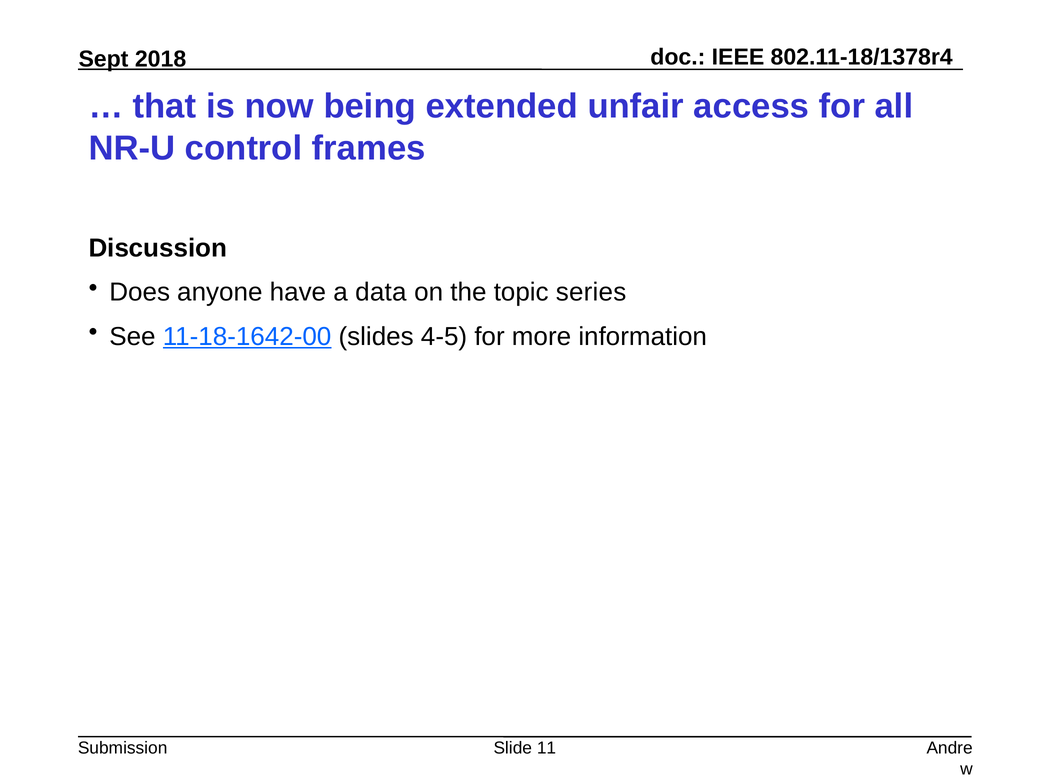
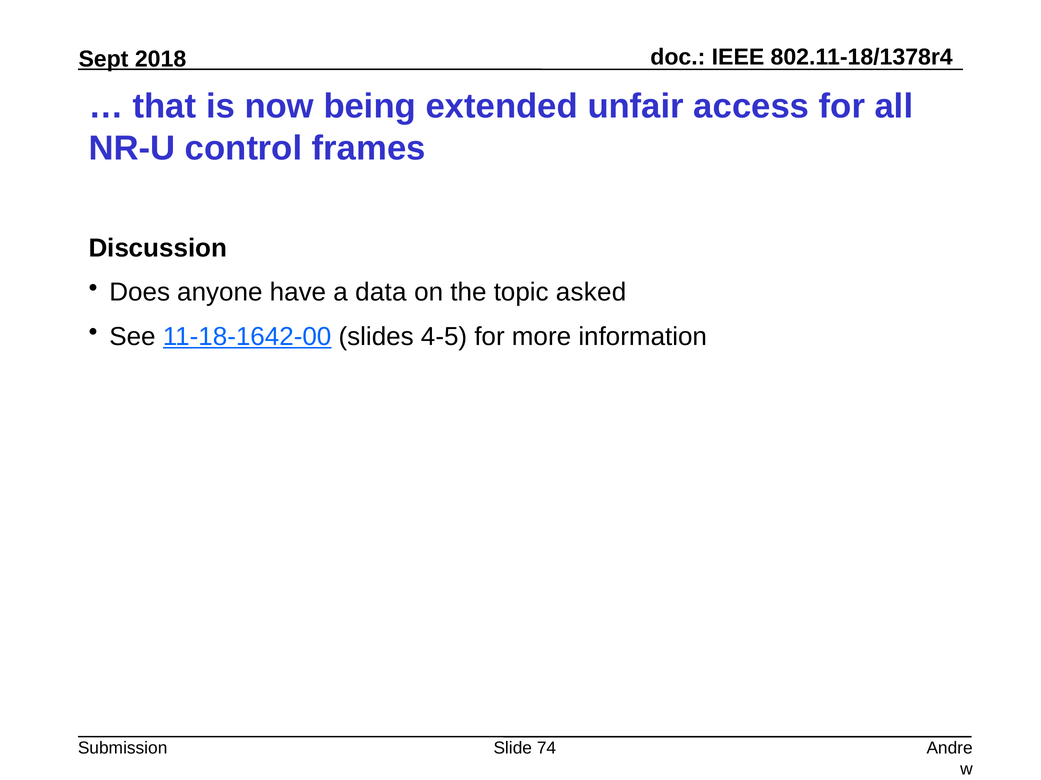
series: series -> asked (591, 292)
11: 11 -> 74 (547, 749)
